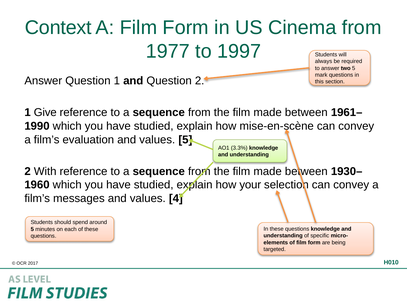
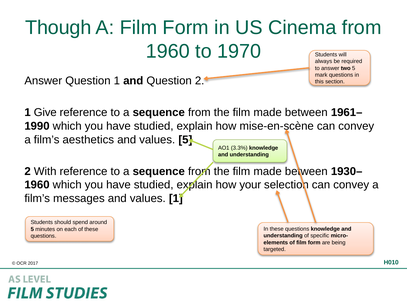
Context: Context -> Though (58, 28)
1977: 1977 -> 1960 (168, 51)
1997: 1997 -> 1970 (239, 51)
evaluation: evaluation -> aesthetics (88, 140)
values 4: 4 -> 1 (176, 199)
